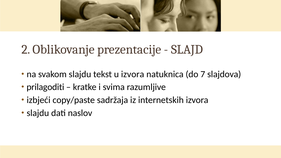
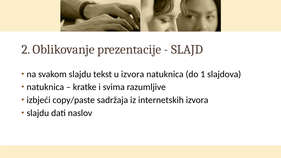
7: 7 -> 1 (203, 74)
prilagoditi: prilagoditi -> natuknica (45, 87)
